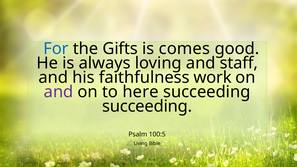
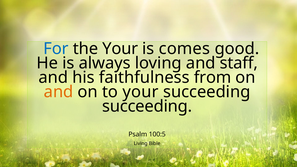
the Gifts: Gifts -> Your (120, 49)
work: work -> from (213, 77)
and colour: purple -> orange (59, 92)
to here: here -> your (140, 92)
